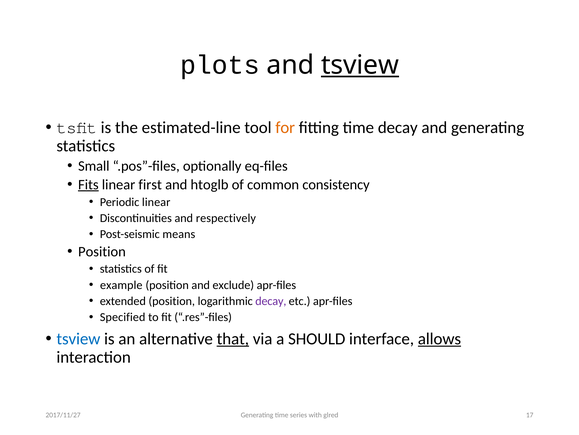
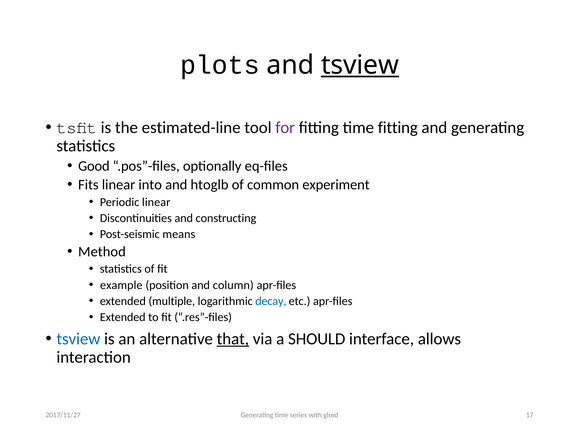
for colour: orange -> purple (285, 128)
time decay: decay -> fitting (398, 128)
Small: Small -> Good (94, 166)
Fits underline: present -> none (88, 184)
first: first -> into (150, 184)
consistency: consistency -> experiment (336, 184)
respectively: respectively -> constructing (226, 218)
Position: Position -> Method (102, 251)
exclude: exclude -> column (233, 285)
extended position: position -> multiple (172, 301)
decay colour: purple -> blue (271, 301)
Specified: Specified -> Extended (123, 317)
allows underline: present -> none (439, 338)
